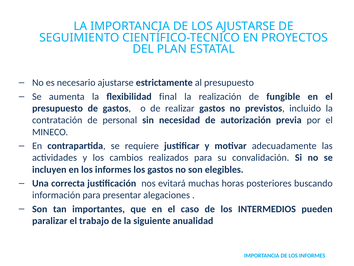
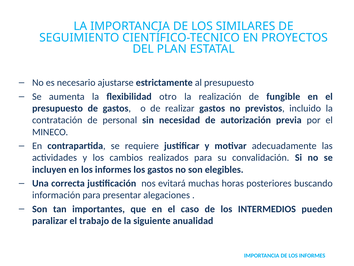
LOS AJUSTARSE: AJUSTARSE -> SIMILARES (246, 26)
final: final -> otro (168, 96)
